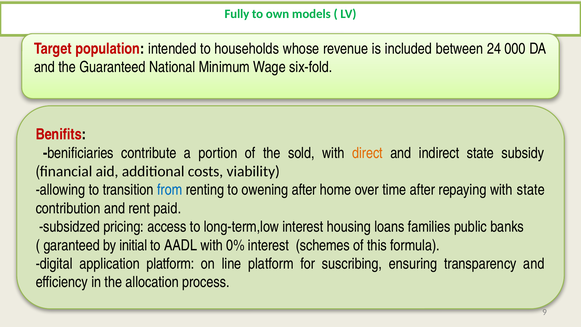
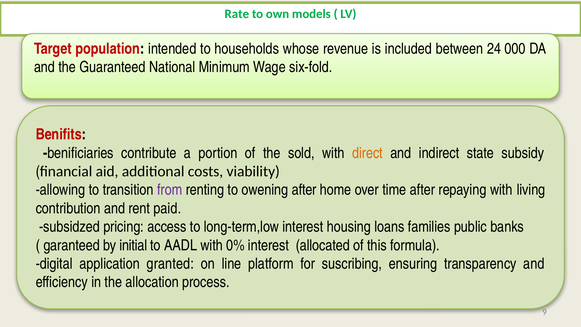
Fully: Fully -> Rate (237, 14)
from colour: blue -> purple (170, 190)
with state: state -> living (531, 190)
schemes: schemes -> allocated (323, 245)
application platform: platform -> granted (170, 264)
